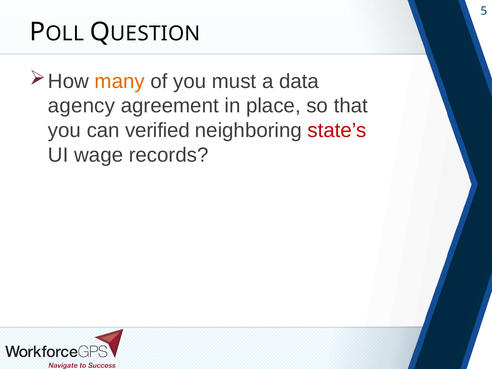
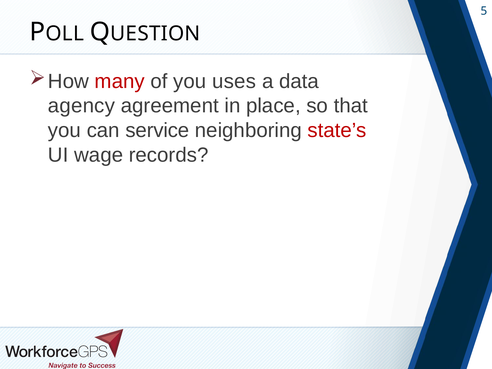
many colour: orange -> red (120, 81)
must: must -> uses (234, 81)
verified: verified -> service (157, 130)
